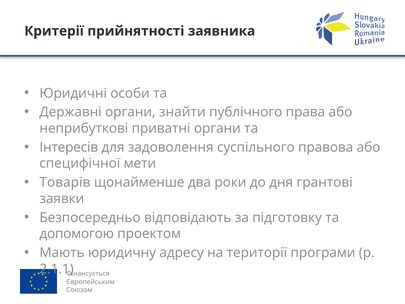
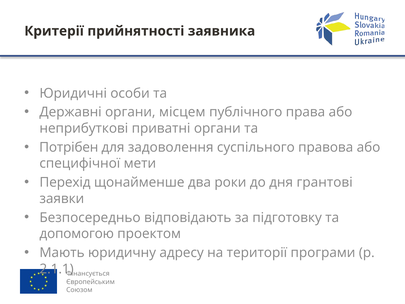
знайти: знайти -> місцем (182, 112)
Інтересів: Інтересів -> Потрібен (69, 147)
Товарів: Товарів -> Перехід (65, 182)
